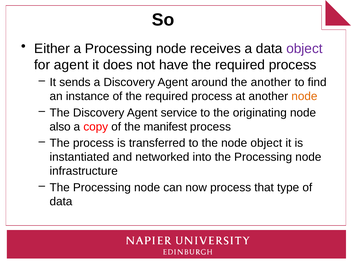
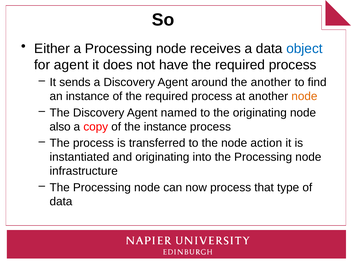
object colour: purple -> blue (304, 49)
service: service -> named (179, 113)
the manifest: manifest -> instance (165, 127)
node object: object -> action (266, 143)
and networked: networked -> originating (162, 157)
